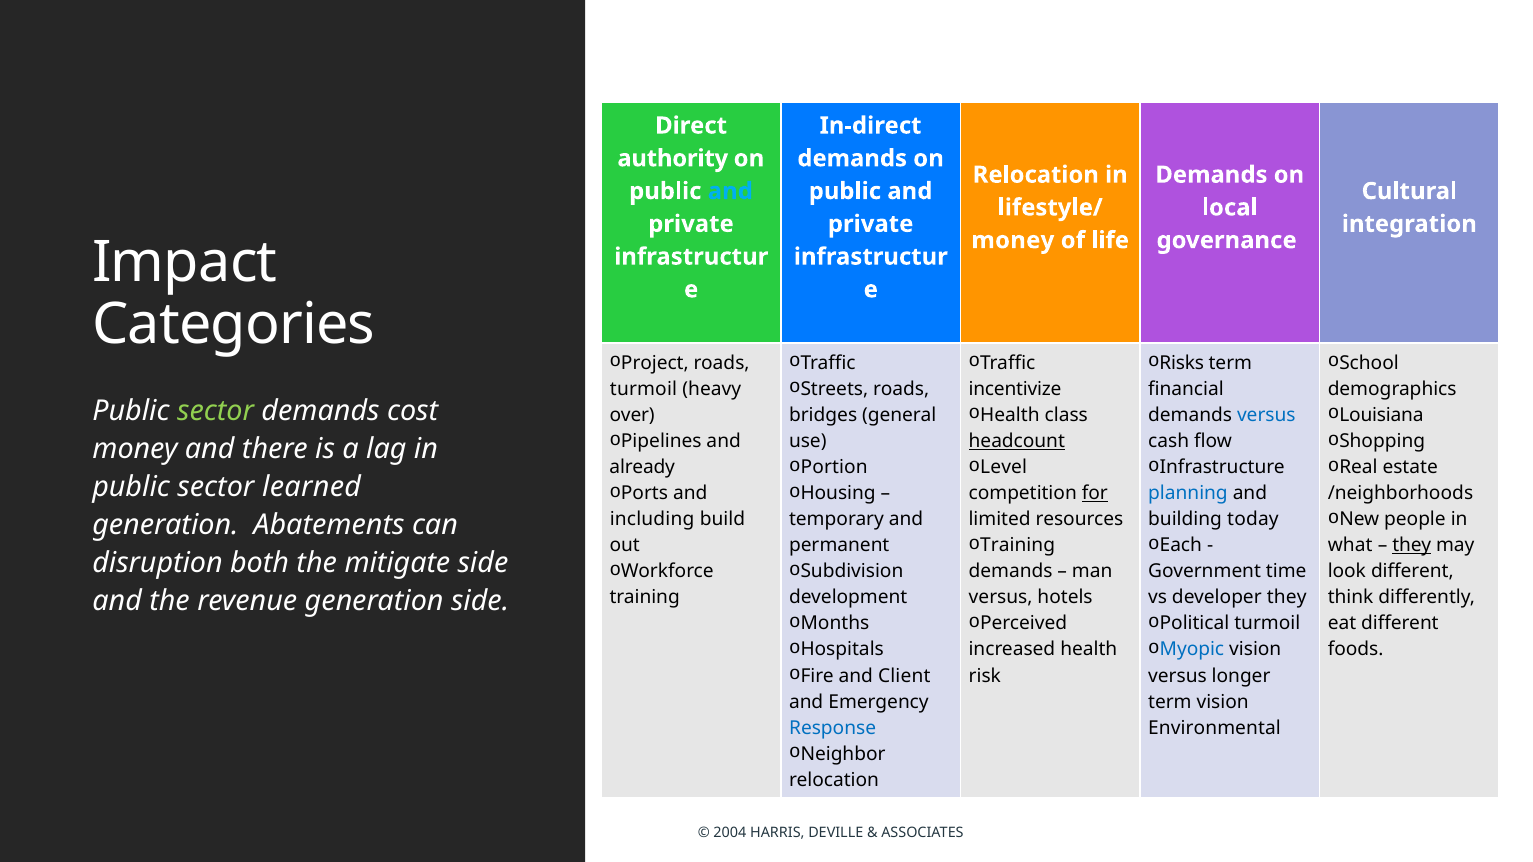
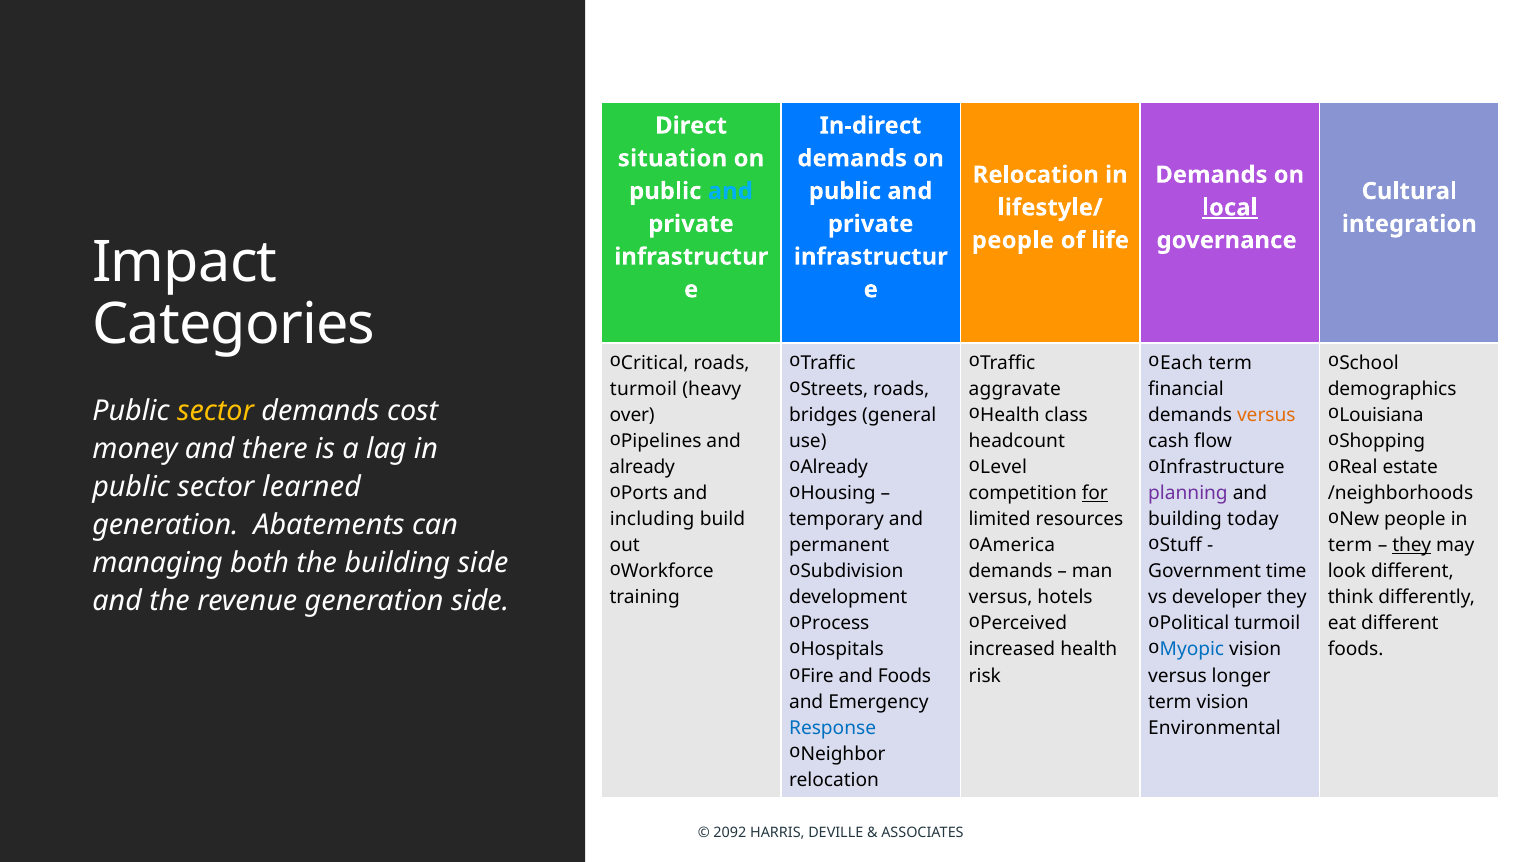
authority: authority -> situation (672, 158)
local underline: none -> present (1230, 208)
money: money -> people (1013, 240)
Project: Project -> Critical (655, 363)
Risks: Risks -> Each (1182, 363)
incentivize: incentivize -> aggravate (1015, 389)
sector colour: light green -> yellow (216, 411)
versus colour: blue -> orange (1266, 415)
headcount underline: present -> none (1017, 441)
Portion: Portion -> Already (834, 467)
planning colour: blue -> purple (1188, 493)
Training: Training -> America (1018, 546)
Each: Each -> Stuff (1181, 546)
what: what -> term (1350, 546)
disruption: disruption -> managing (158, 563)
the mitigate: mitigate -> building (397, 563)
Months: Months -> Process (835, 624)
and Client: Client -> Foods (904, 676)
2004: 2004 -> 2092 (730, 833)
